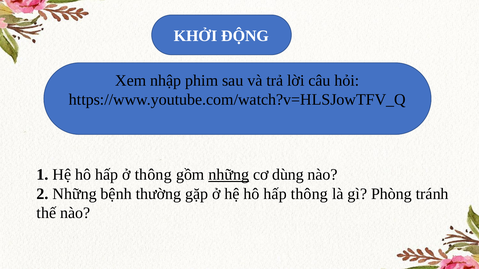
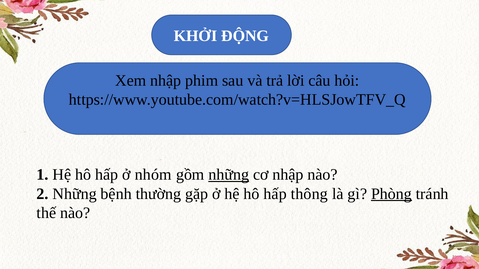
ở thông: thông -> nhóm (153, 175)
cơ dùng: dùng -> nhập (288, 175)
Phòng underline: none -> present (392, 194)
